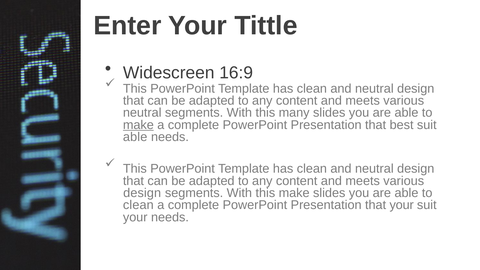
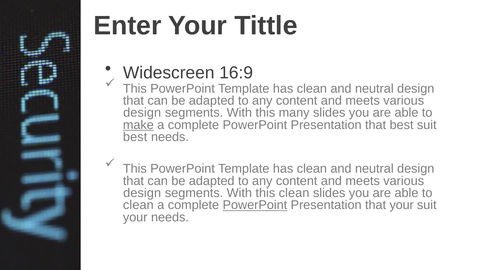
neutral: neutral -> design (142, 113)
able: able -> best (135, 137)
this make: make -> clean (294, 193)
PowerPoint underline: none -> present (255, 205)
